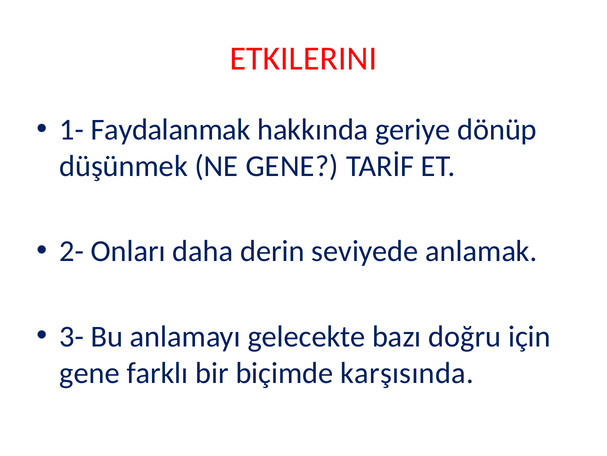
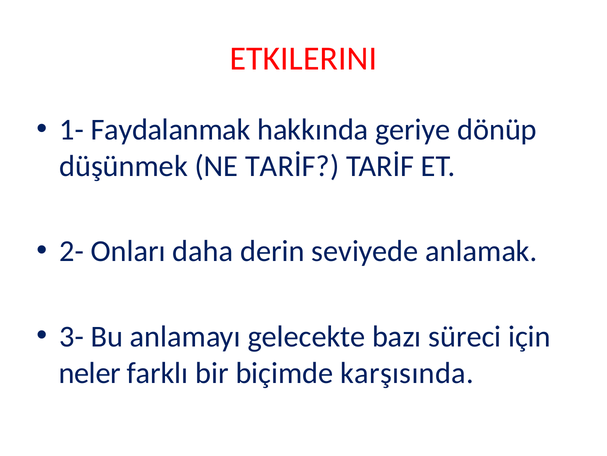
NE GENE: GENE -> TARİF (292, 166)
doğru: doğru -> süreci (465, 336)
gene: gene -> neler (90, 372)
